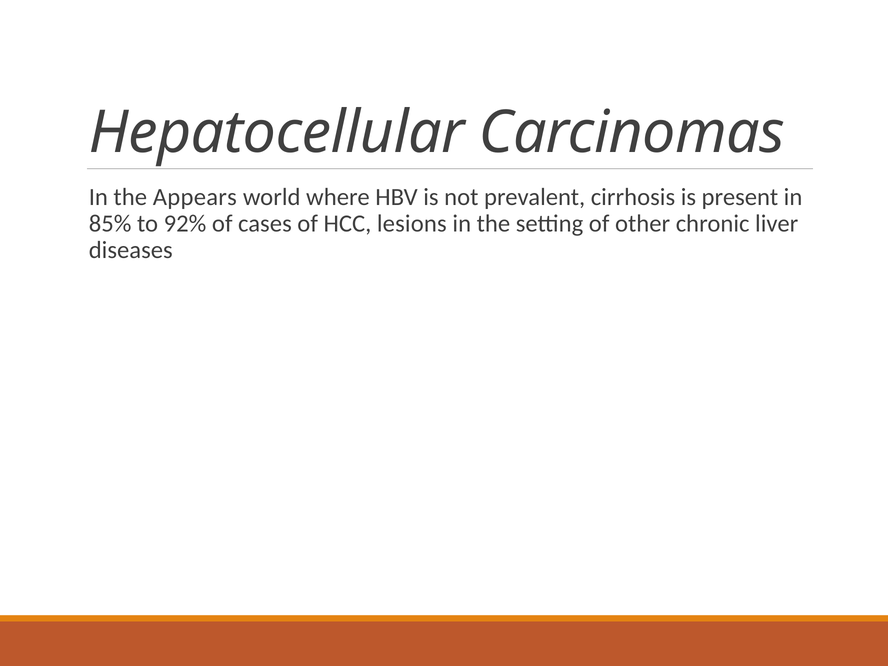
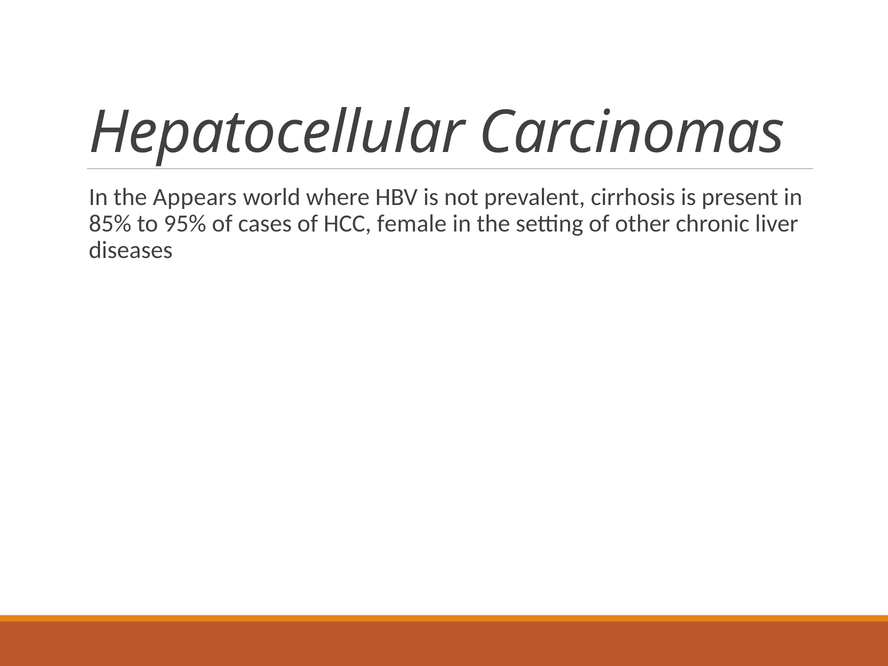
92%: 92% -> 95% (185, 224)
lesions: lesions -> female (412, 224)
